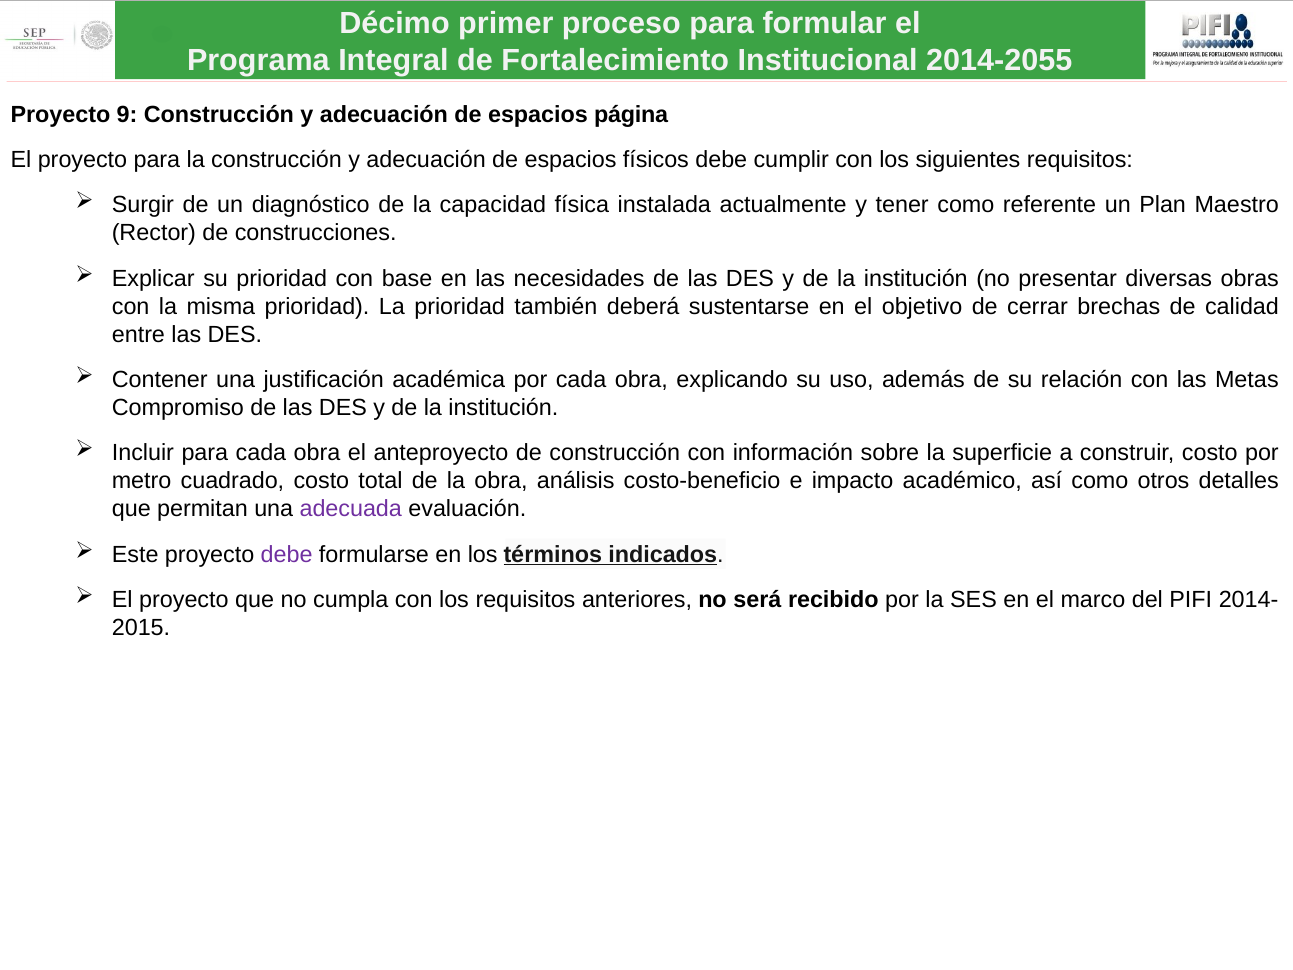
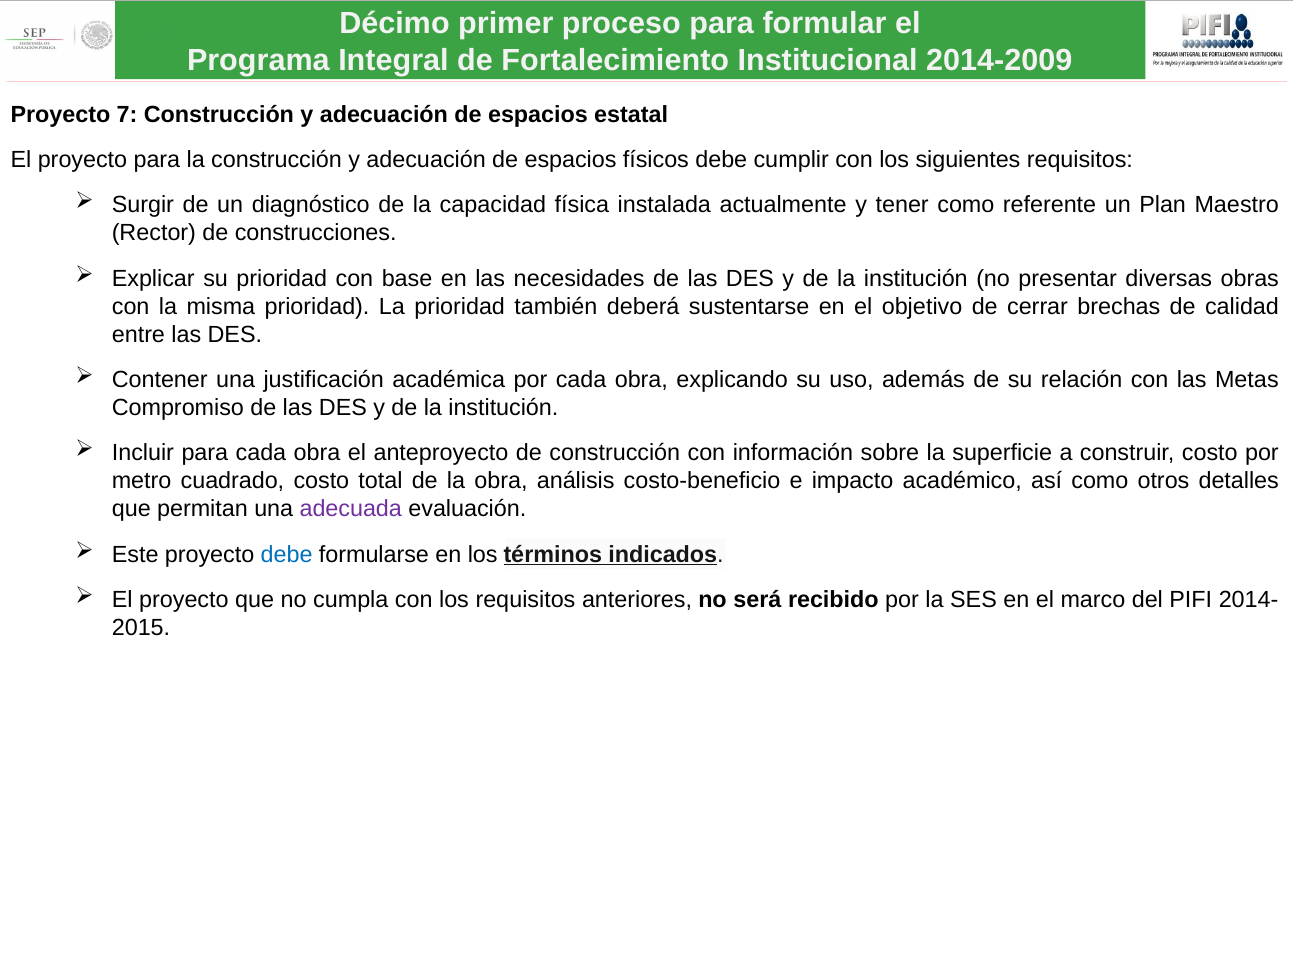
2014-2055: 2014-2055 -> 2014-2009 (999, 60)
9: 9 -> 7 (127, 114)
página: página -> estatal (631, 114)
debe colour: purple -> blue (287, 554)
